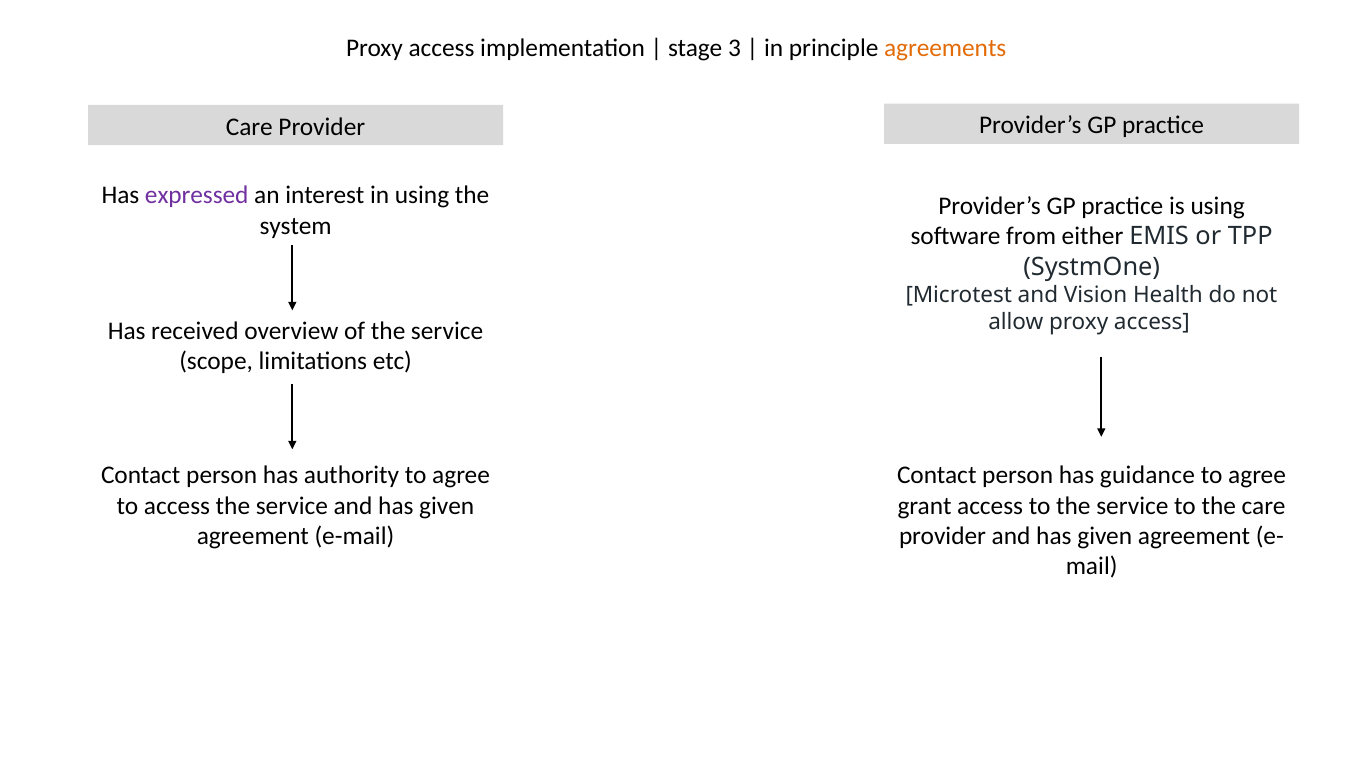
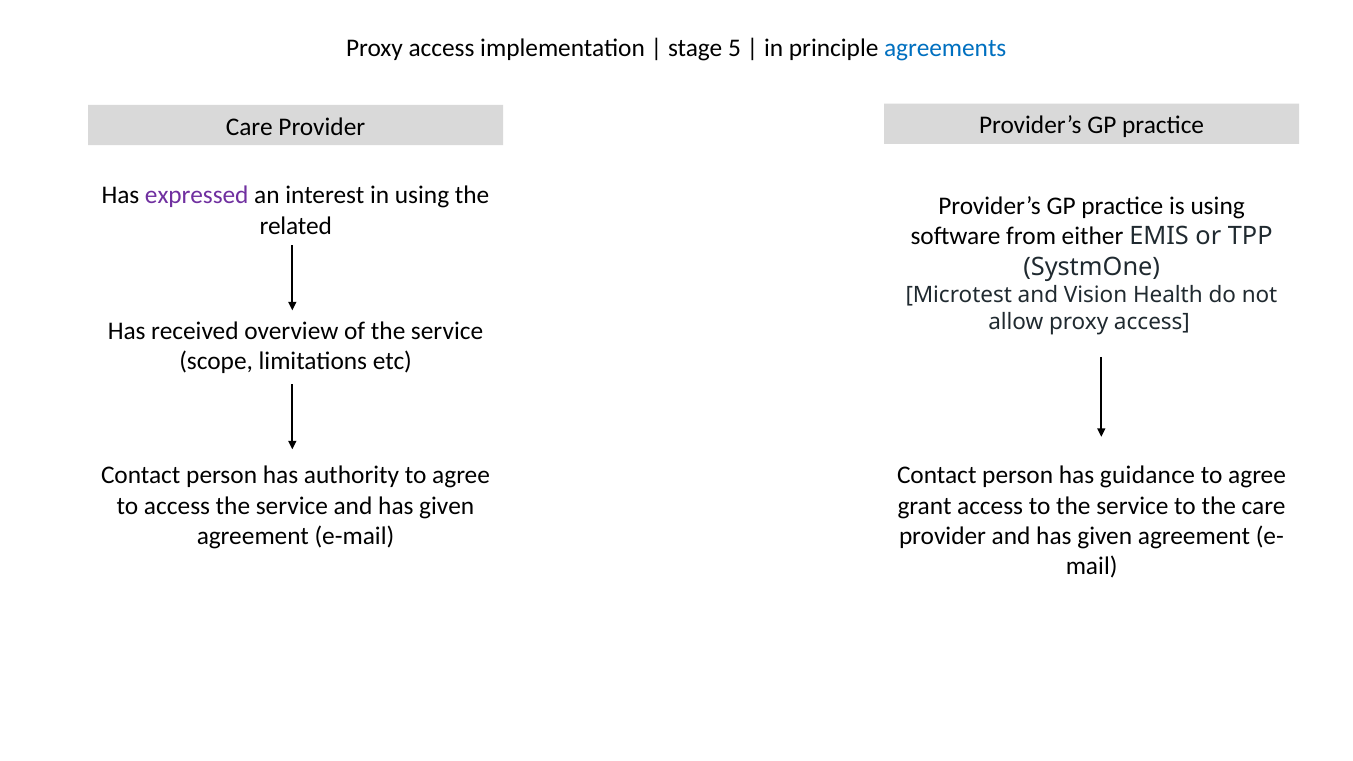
3: 3 -> 5 (734, 48)
agreements colour: orange -> blue (945, 48)
system: system -> related (296, 226)
